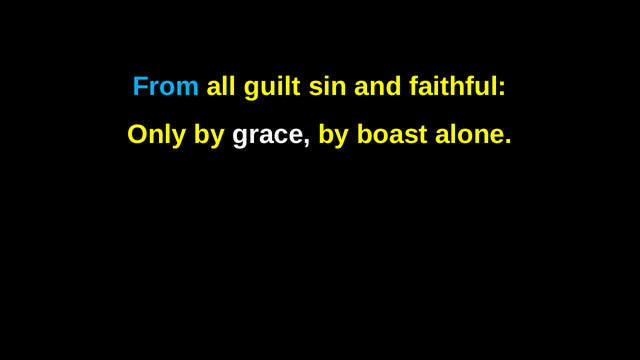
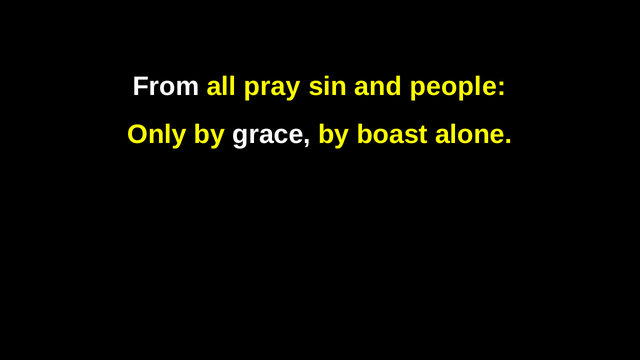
From colour: light blue -> white (166, 87)
guilt: guilt -> pray (272, 87)
faithful: faithful -> people (458, 87)
